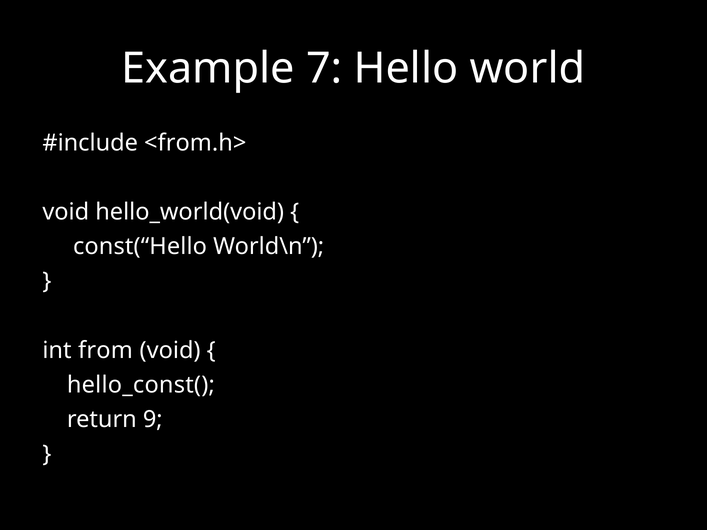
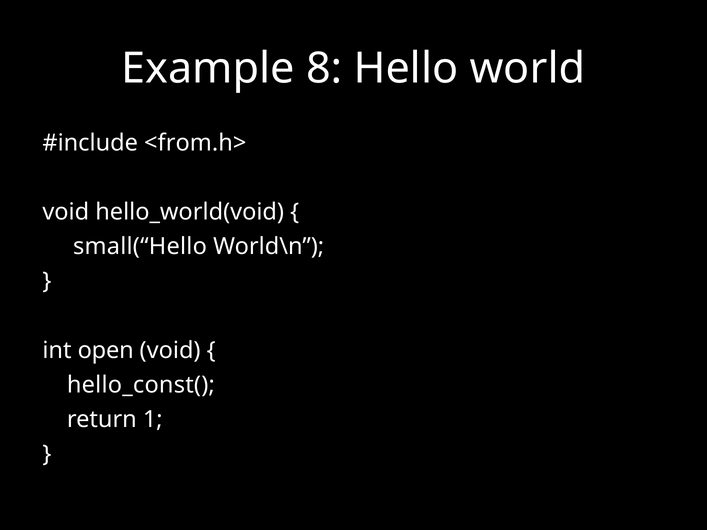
7: 7 -> 8 (324, 68)
const(“Hello: const(“Hello -> small(“Hello (140, 247)
from: from -> open (106, 350)
9: 9 -> 1 (153, 420)
